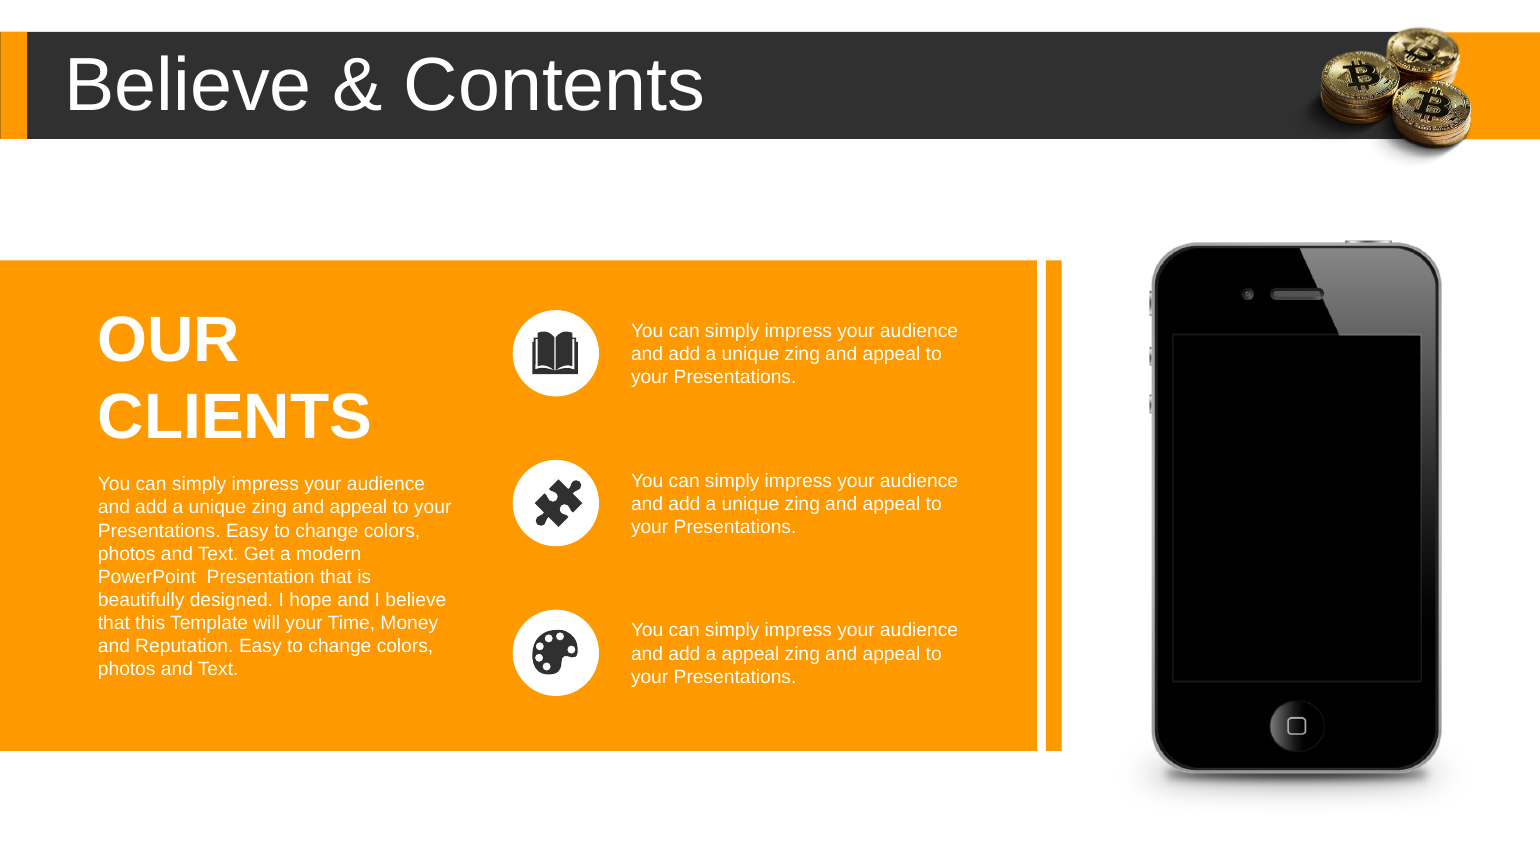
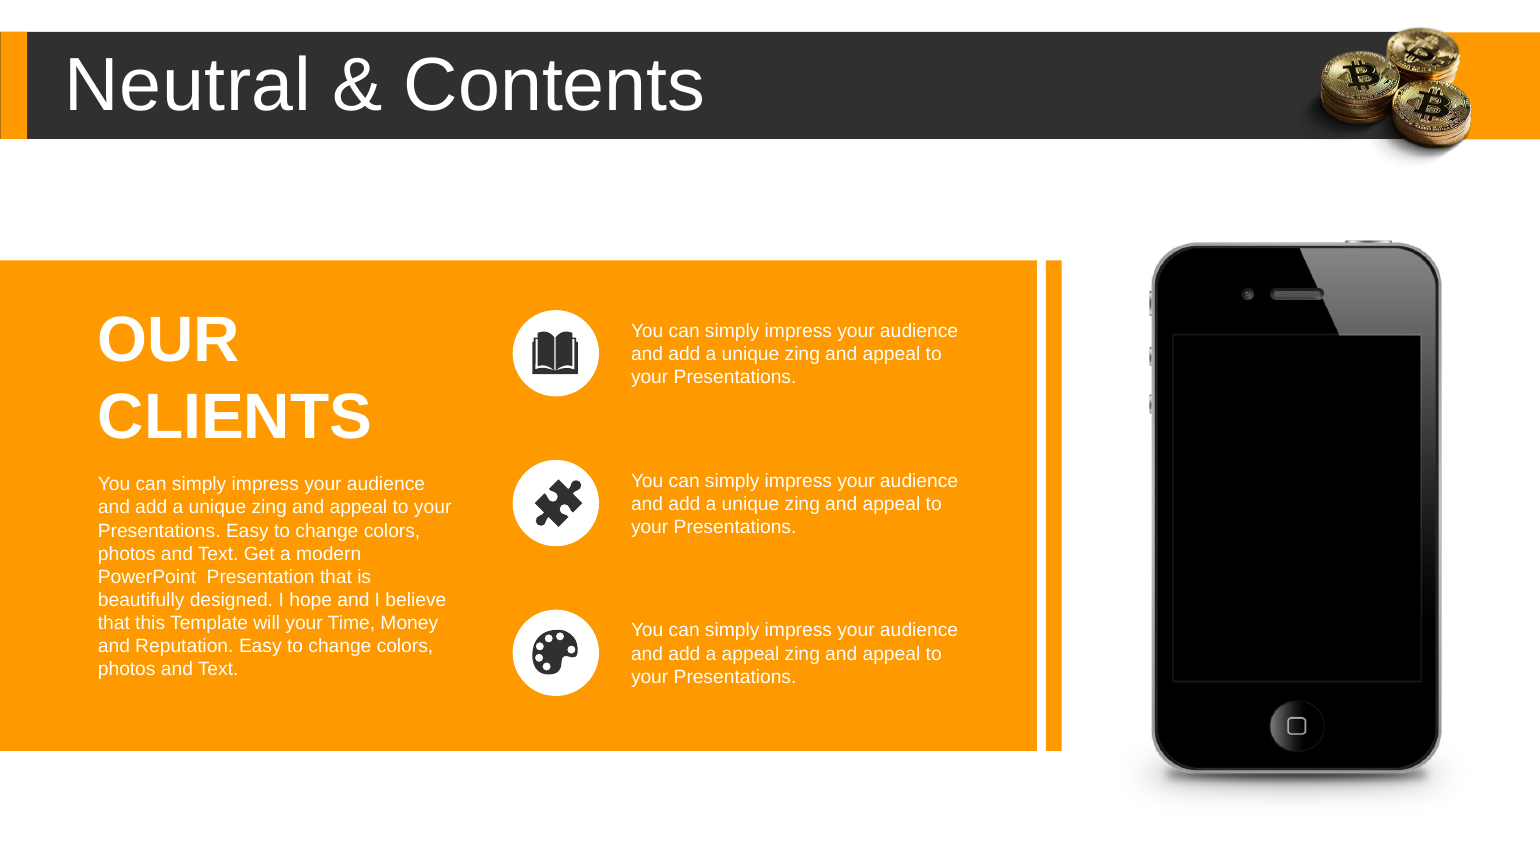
Believe: Believe -> Neutral (188, 86)
